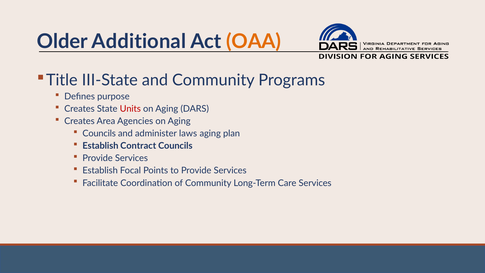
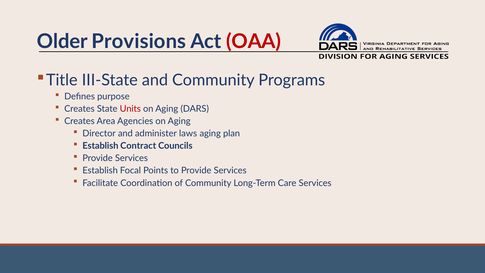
Additional: Additional -> Provisions (139, 42)
OAA colour: orange -> red (254, 42)
Councils: Councils -> Director (99, 134)
